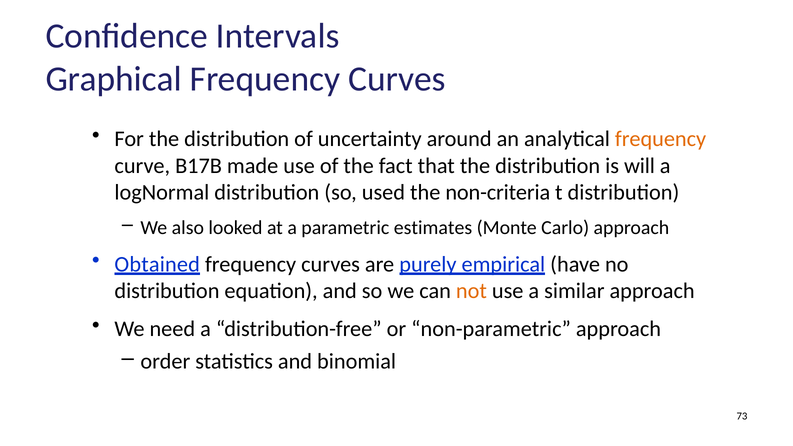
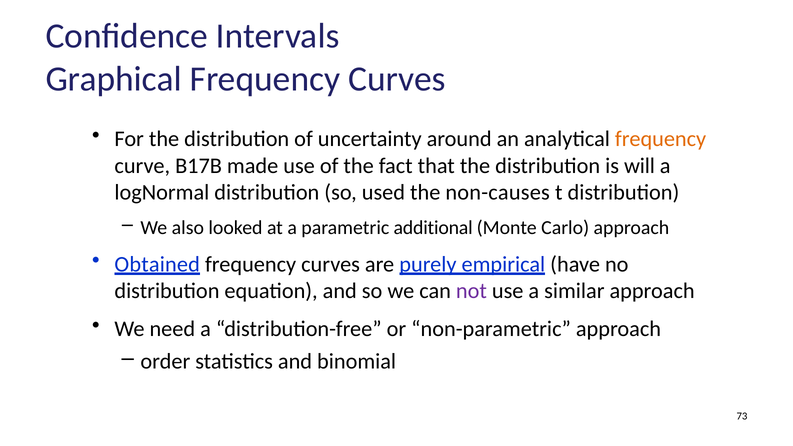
non-criteria: non-criteria -> non-causes (498, 193)
estimates: estimates -> additional (433, 228)
not colour: orange -> purple (471, 291)
